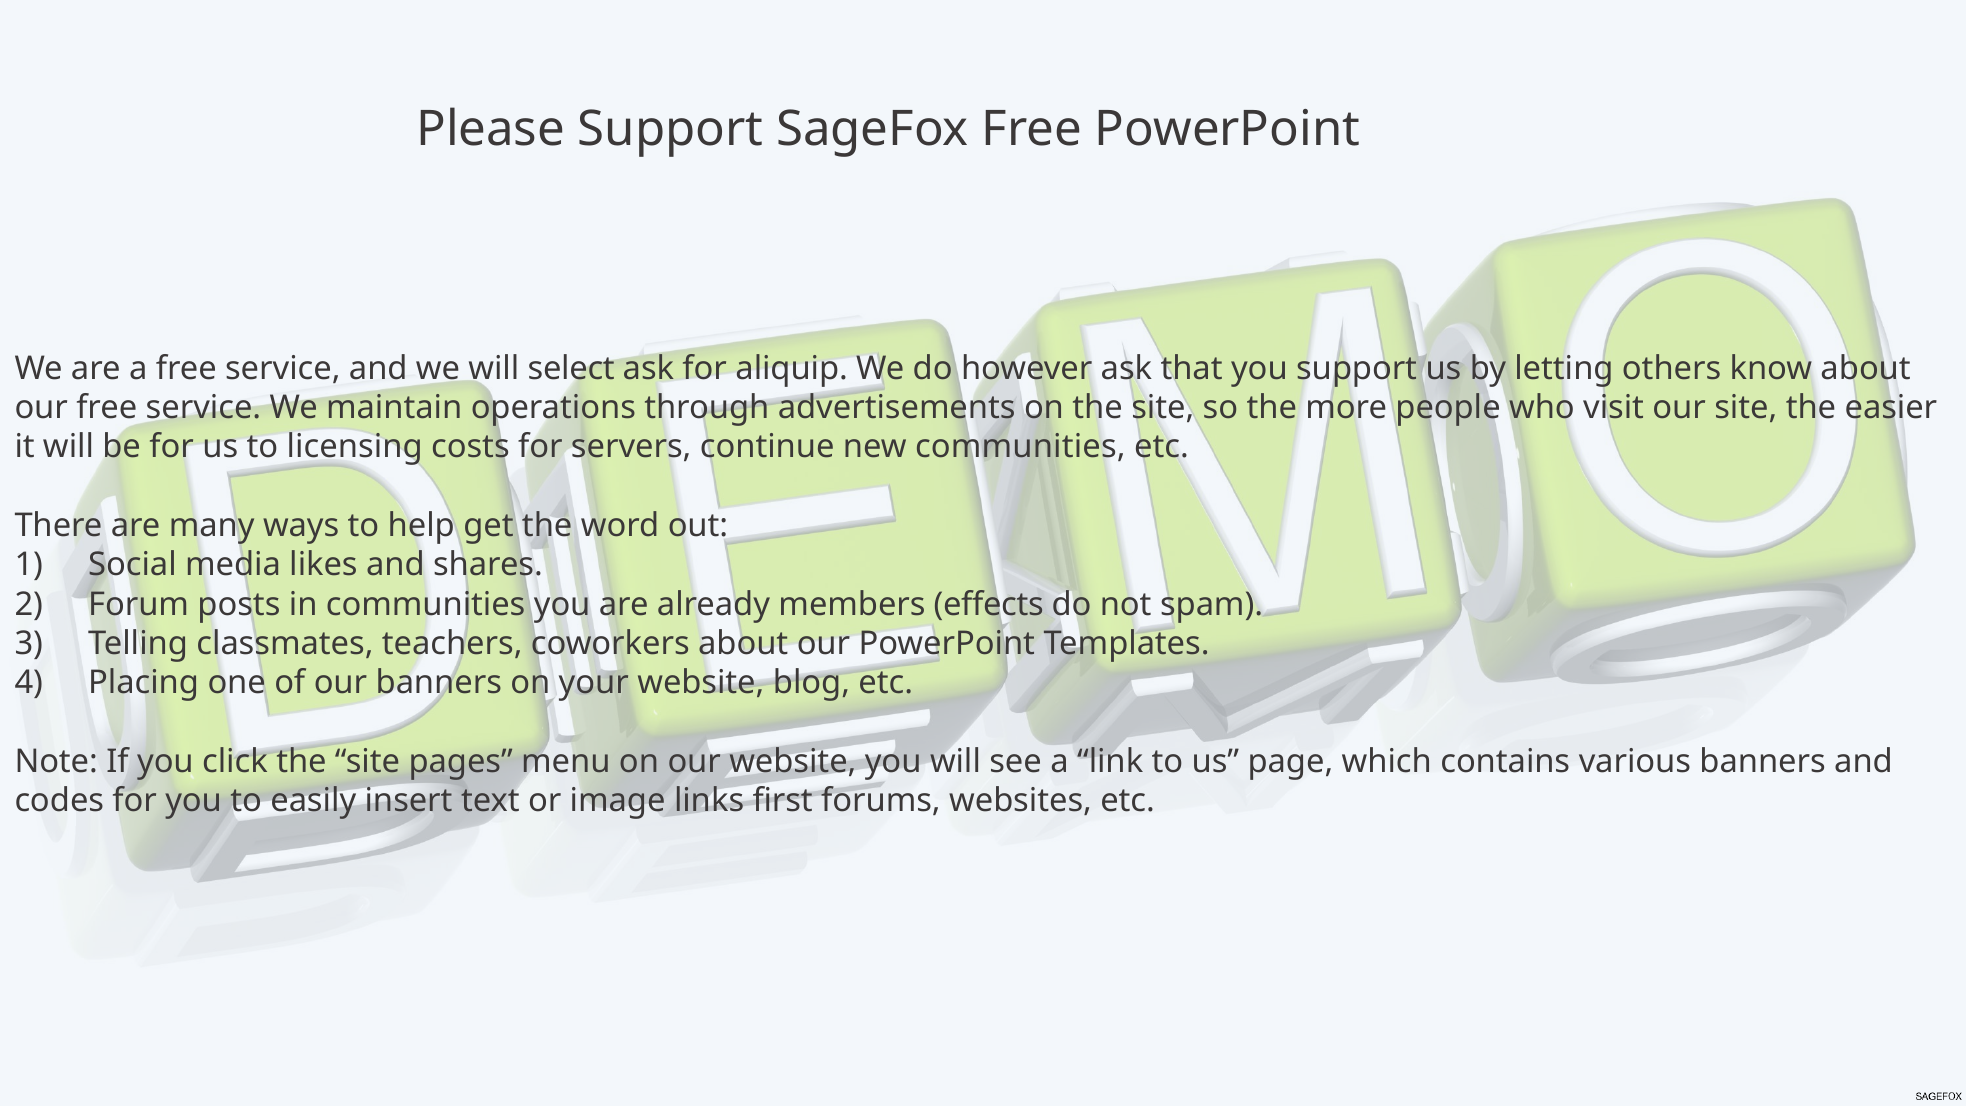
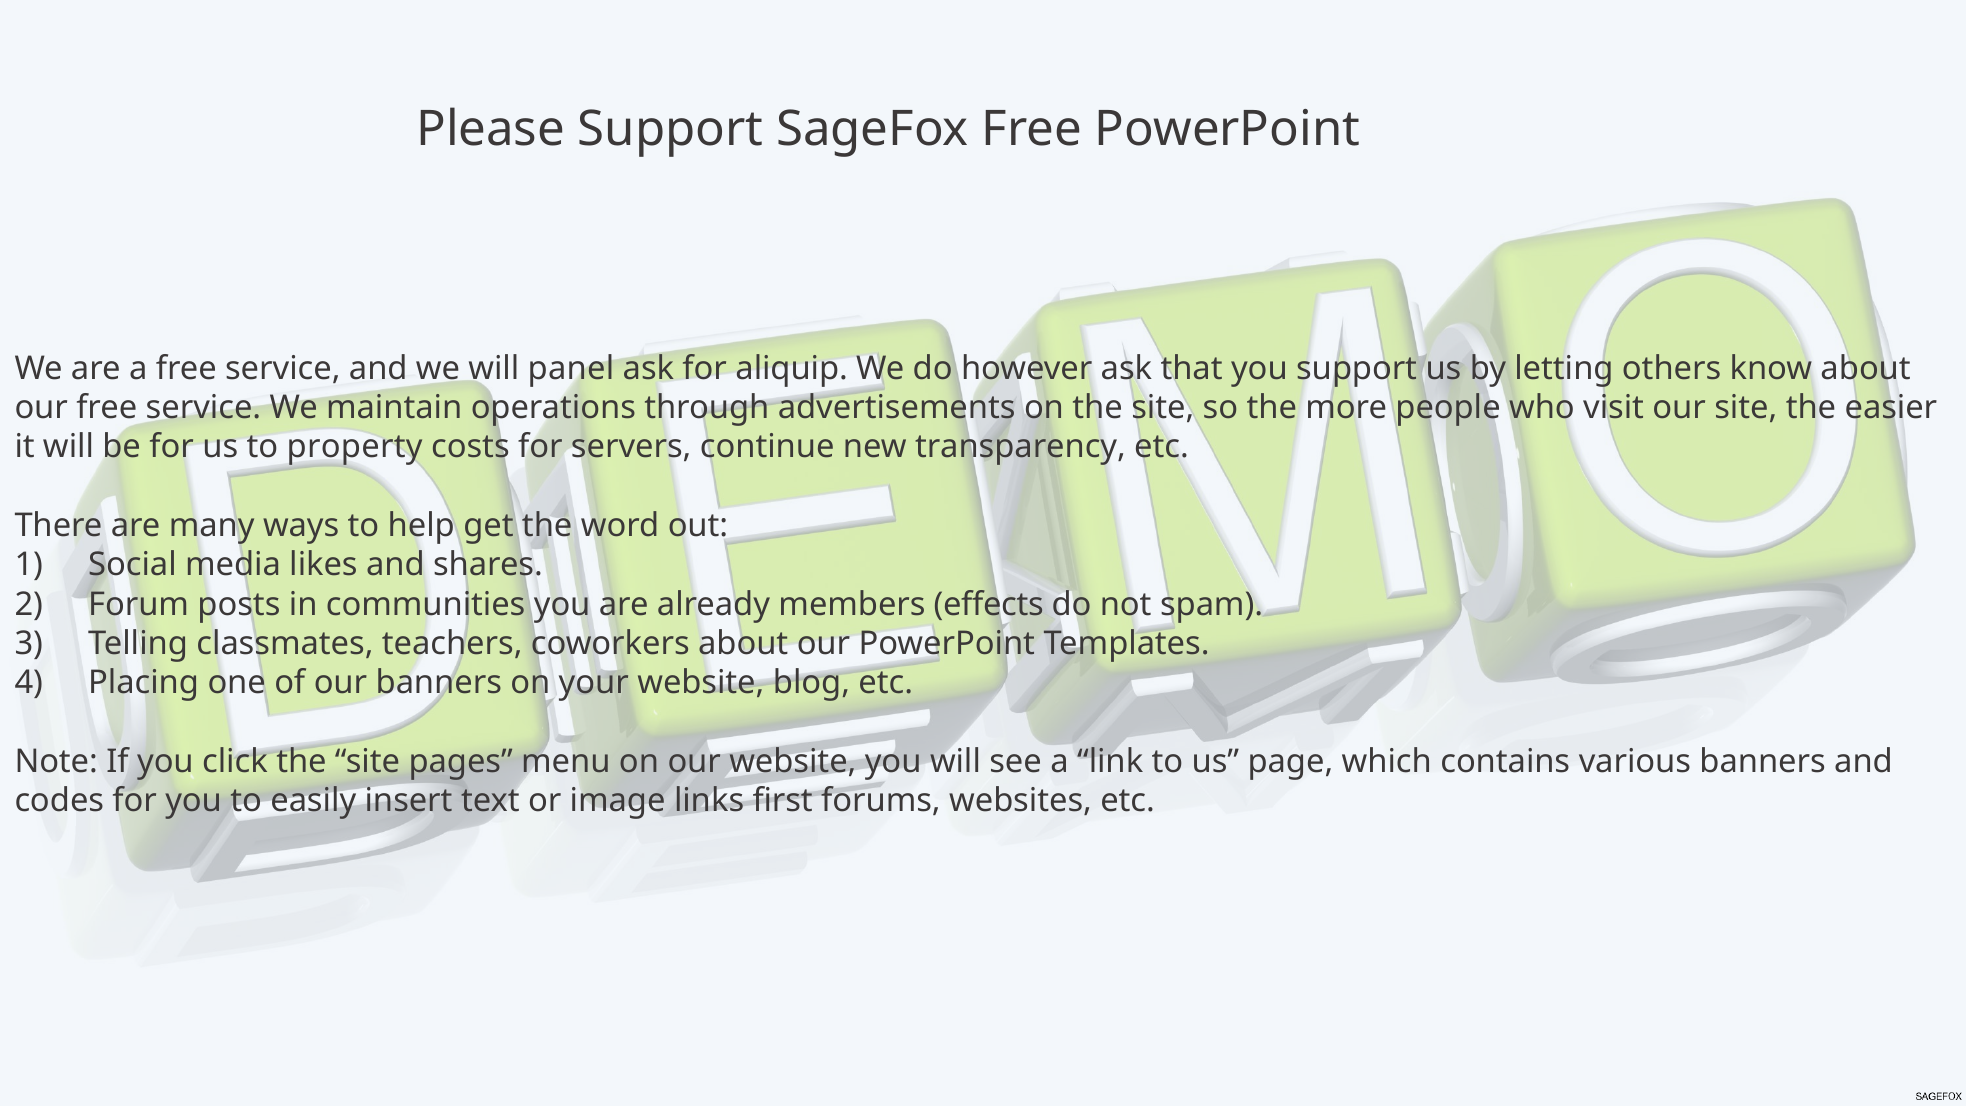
select: select -> panel (571, 368)
licensing: licensing -> property (355, 447)
new communities: communities -> transparency (1020, 447)
